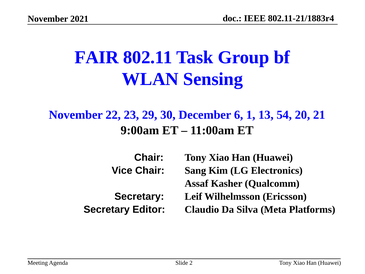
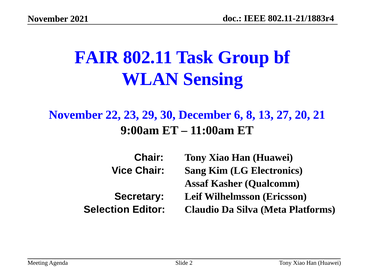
1: 1 -> 8 (251, 115)
54: 54 -> 27 (284, 115)
Secretary: Secretary -> Selection (107, 209)
